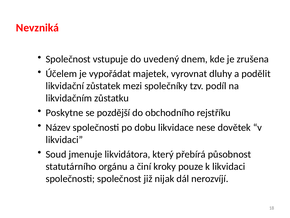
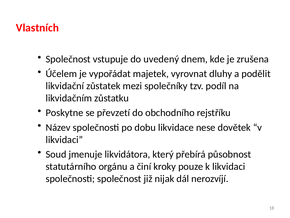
Nevzniká: Nevzniká -> Vlastních (37, 28)
pozdější: pozdější -> převzetí (113, 113)
